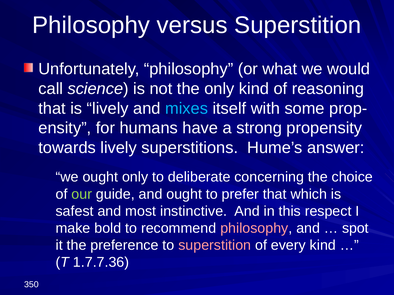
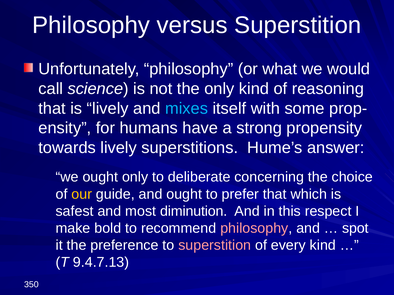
our colour: light green -> yellow (82, 194)
instinctive: instinctive -> diminution (194, 212)
1.7.7.36: 1.7.7.36 -> 9.4.7.13 (101, 263)
